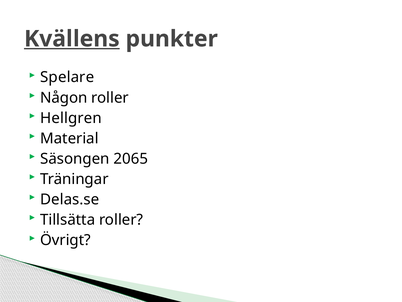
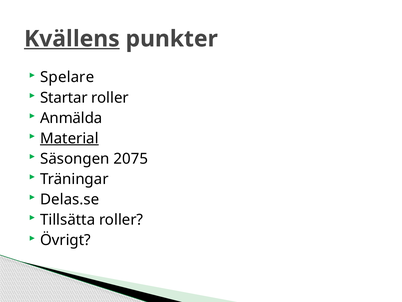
Någon: Någon -> Startar (64, 98)
Hellgren: Hellgren -> Anmälda (71, 118)
Material underline: none -> present (69, 138)
2065: 2065 -> 2075 (131, 159)
